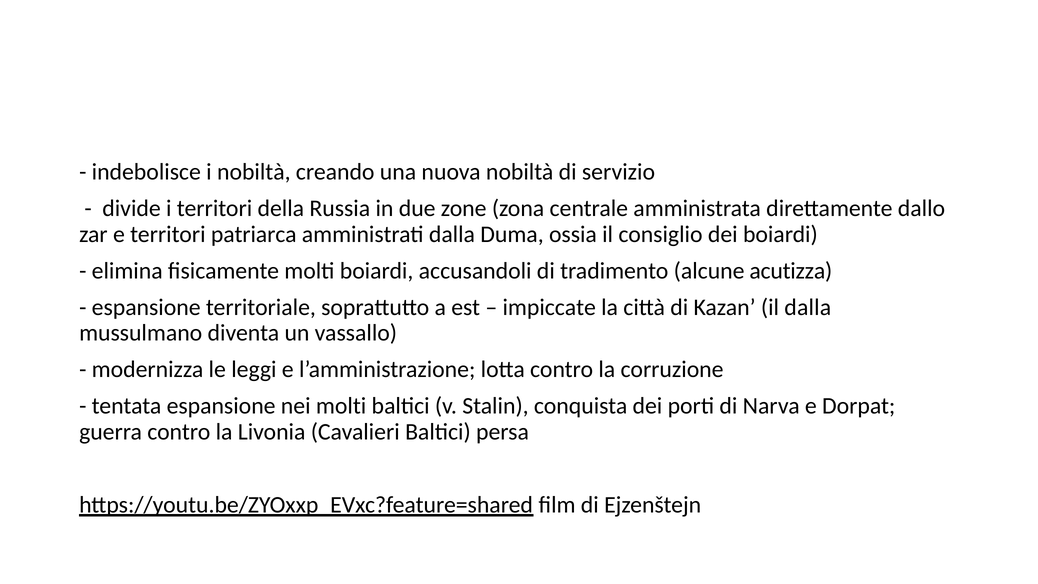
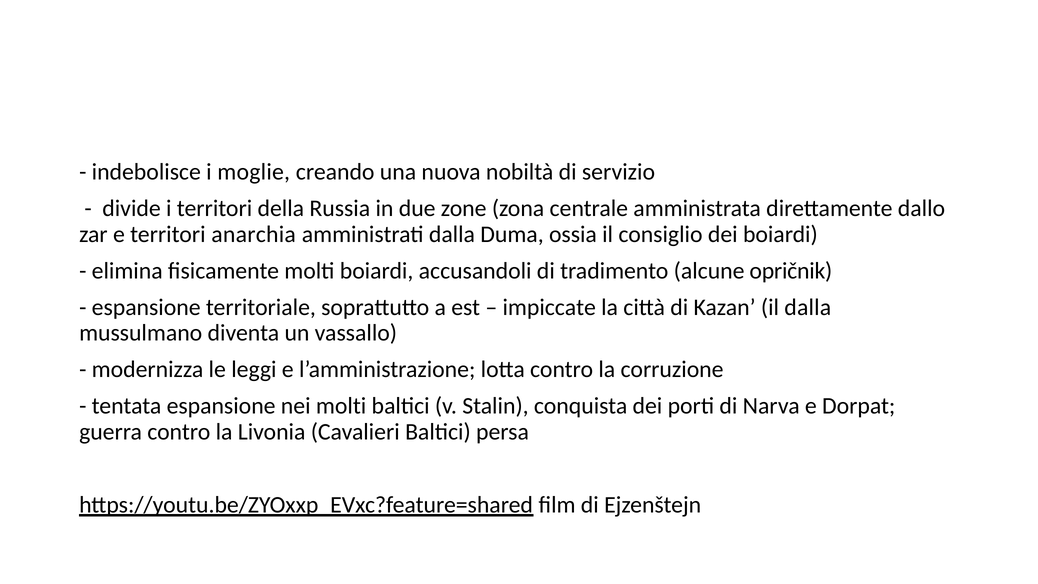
i nobiltà: nobiltà -> moglie (254, 172)
patriarca: patriarca -> anarchia (254, 234)
acutizza: acutizza -> opričnik (791, 271)
